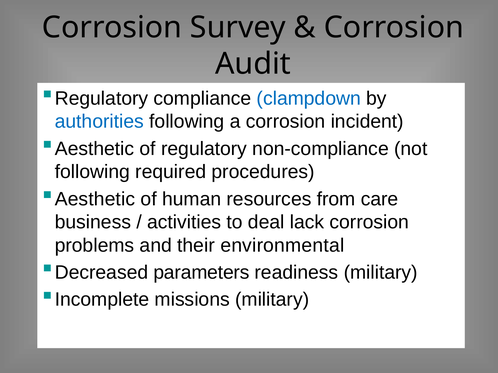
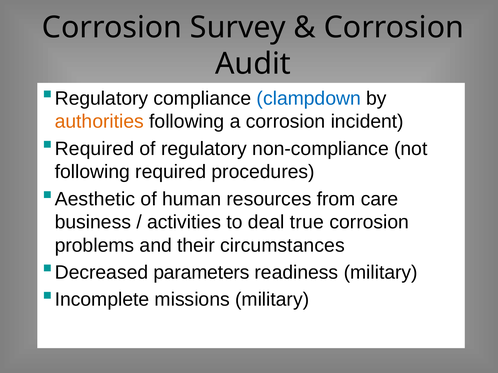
authorities colour: blue -> orange (99, 122)
Aesthetic: Aesthetic -> Required (94, 149)
lack: lack -> true (307, 222)
environmental: environmental -> circumstances (282, 246)
